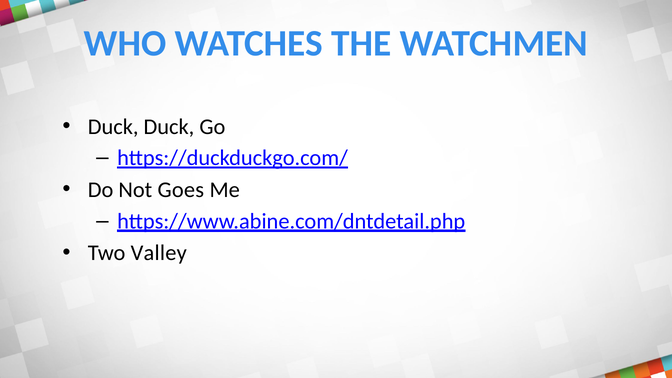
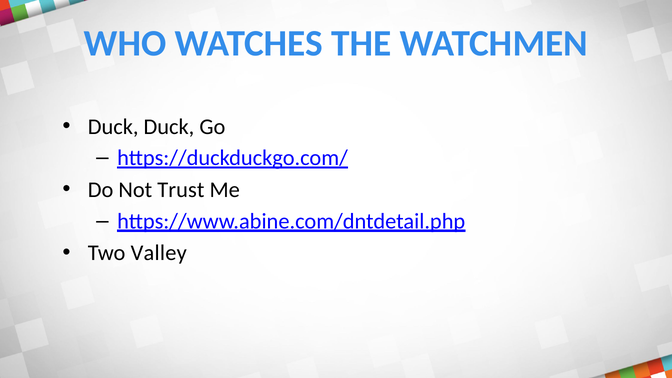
Goes: Goes -> Trust (181, 190)
